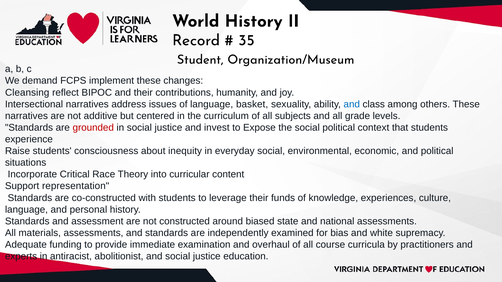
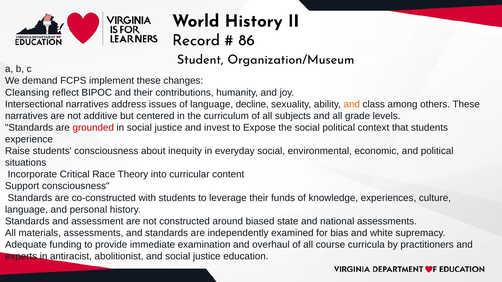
35: 35 -> 86 (247, 40)
basket: basket -> decline (252, 104)
and colour: blue -> orange (352, 104)
Support representation: representation -> consciousness (76, 186)
